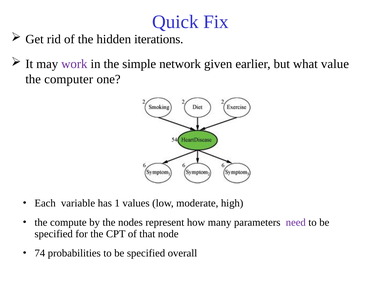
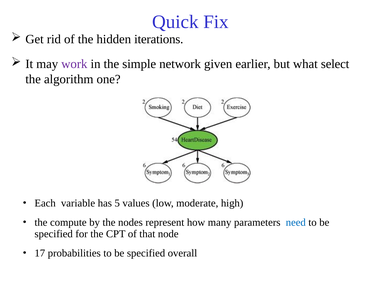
value: value -> select (335, 64)
computer: computer -> algorithm (69, 79)
1: 1 -> 5 (117, 204)
need colour: purple -> blue (296, 223)
74: 74 -> 17 (40, 254)
